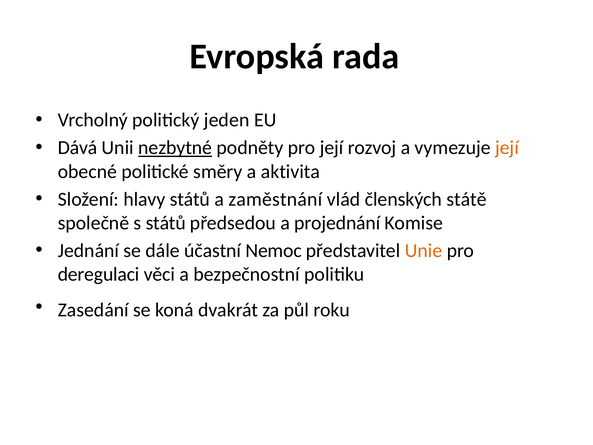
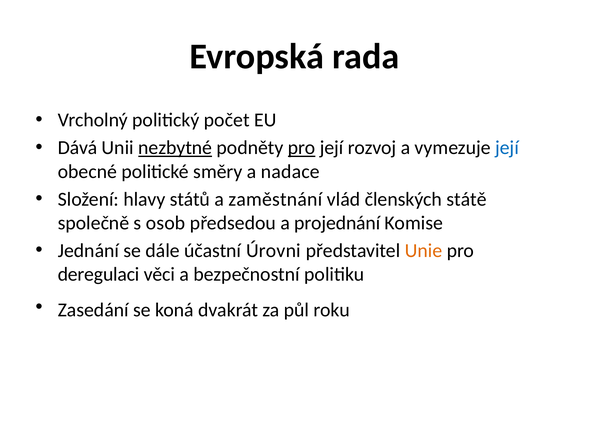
jeden: jeden -> počet (227, 120)
pro underline: none -> present (302, 148)
její colour: orange -> blue (507, 148)
aktivita: aktivita -> nadace (290, 171)
s států: států -> osob (166, 223)
Nemoc: Nemoc -> Úrovni (273, 250)
